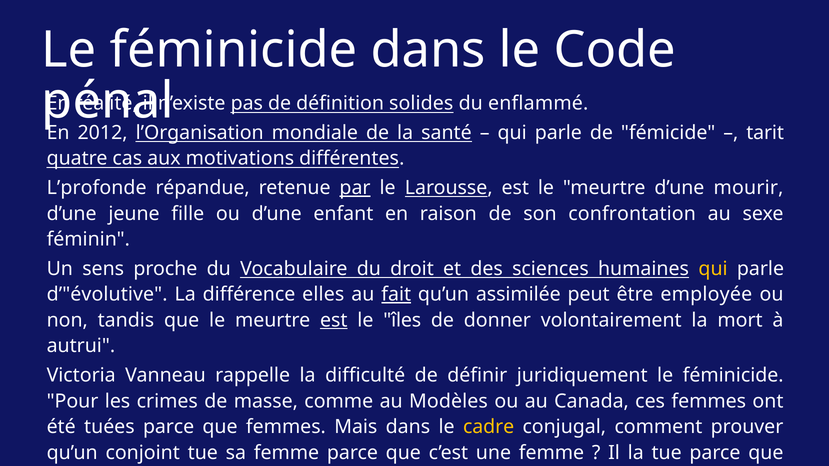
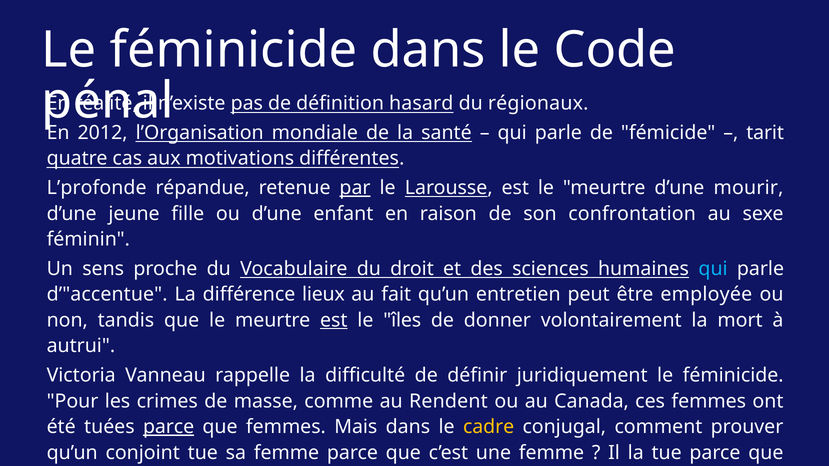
solides: solides -> hasard (421, 104)
enflammé: enflammé -> régionaux (538, 104)
qui colour: yellow -> light blue (713, 269)
d’"évolutive: d’"évolutive -> d’"accentue (107, 295)
elles: elles -> lieux (323, 295)
fait underline: present -> none (396, 295)
assimilée: assimilée -> entretien (518, 295)
Modèles: Modèles -> Rendent (448, 401)
parce underline: none -> present (169, 427)
